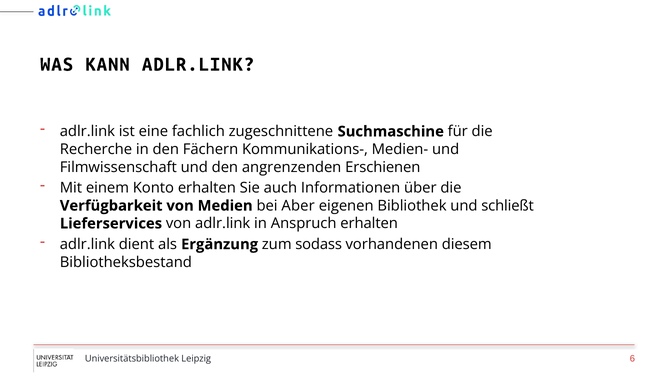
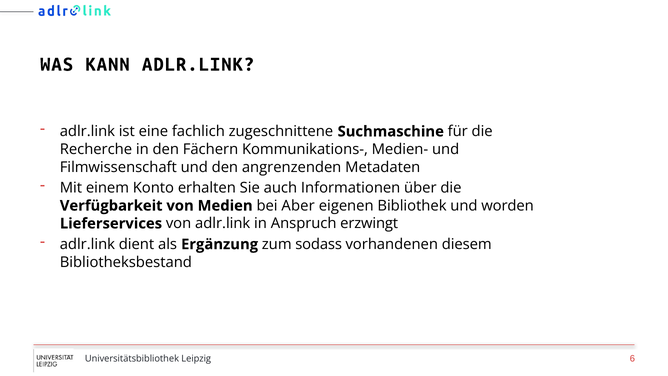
Erschienen: Erschienen -> Metadaten (383, 167)
schließt: schließt -> worden (508, 206)
Anspruch erhalten: erhalten -> erzwingt (369, 223)
